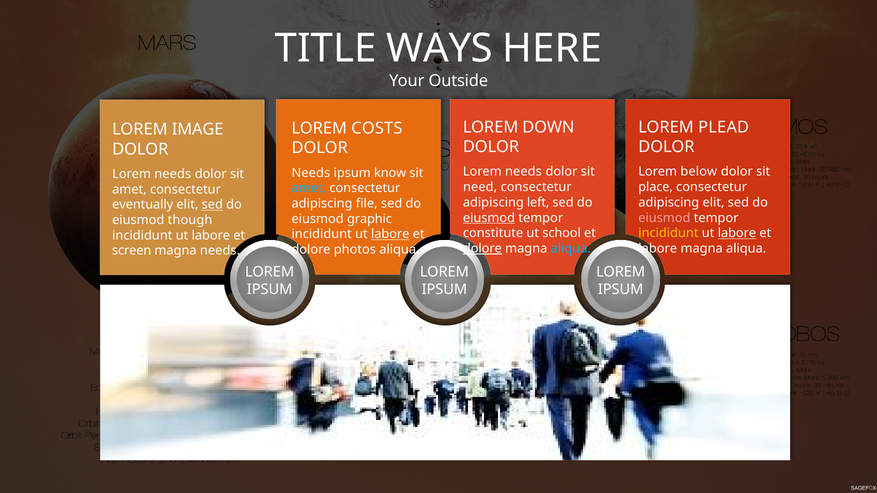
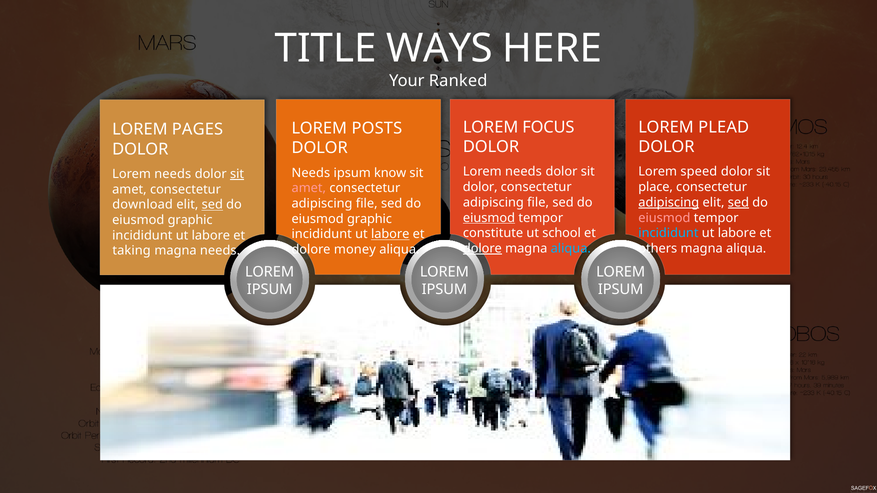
Outside: Outside -> Ranked (458, 81)
DOWN: DOWN -> FOCUS (548, 127)
COSTS: COSTS -> POSTS (377, 128)
IMAGE: IMAGE -> PAGES (197, 129)
below: below -> speed (699, 172)
sit underline: none -> present (237, 174)
need: need -> dolor (480, 187)
amet colour: light blue -> pink (309, 188)
left: left -> file (538, 203)
adipiscing underline: none -> present (669, 203)
sed underline: none -> present (738, 203)
eventually: eventually -> download (143, 205)
though: though -> graphic (190, 220)
incididunt colour: yellow -> light blue (668, 233)
labore underline: present -> none (737, 233)
labore: labore -> others (658, 249)
photos: photos -> money (355, 250)
screen: screen -> taking (132, 251)
